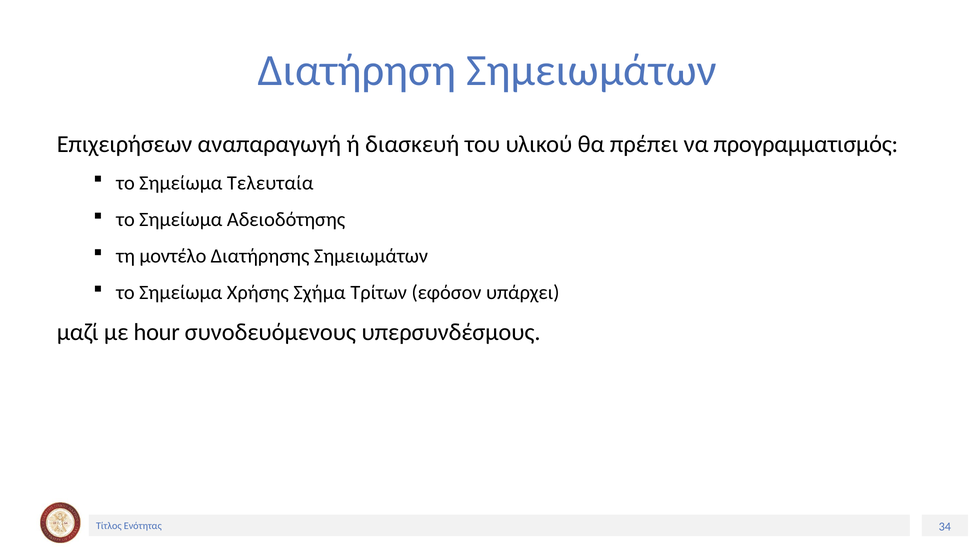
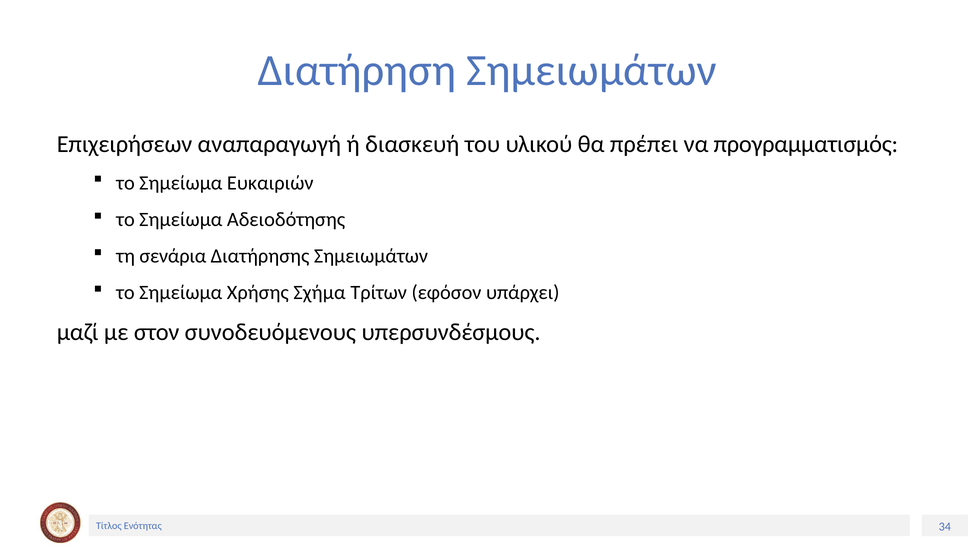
Τελευταία: Τελευταία -> Ευκαιριών (270, 183)
μοντέλο: μοντέλο -> σενάρια (173, 256)
hour: hour -> στον (157, 332)
